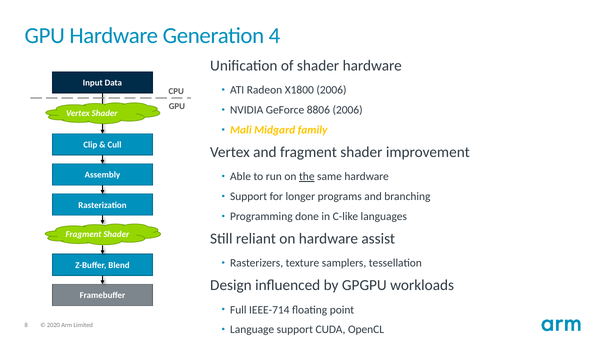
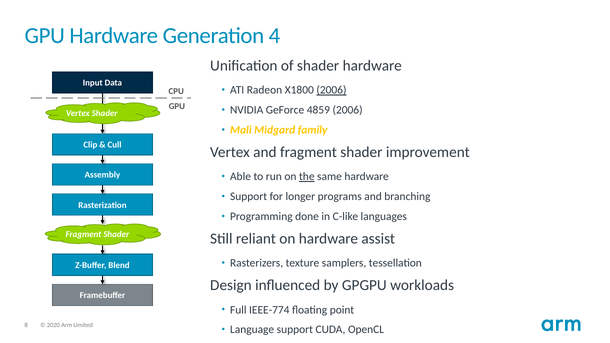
2006 underline: none -> present (331, 90)
8806: 8806 -> 4859 (318, 110)
IEEE-714: IEEE-714 -> IEEE-774 (269, 310)
